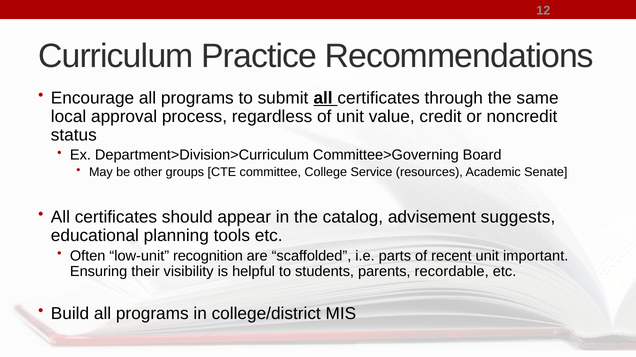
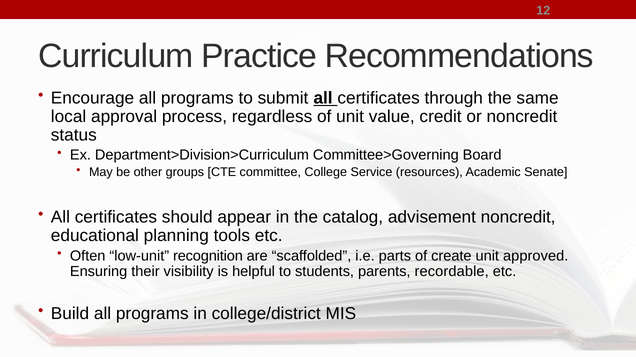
advisement suggests: suggests -> noncredit (518, 218)
recent: recent -> create (451, 256)
important: important -> approved (536, 256)
